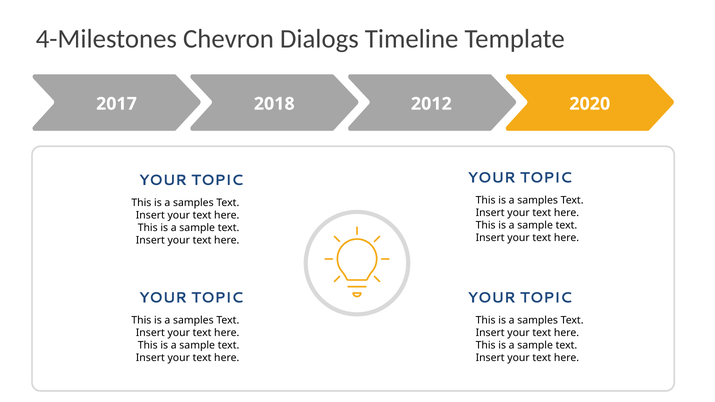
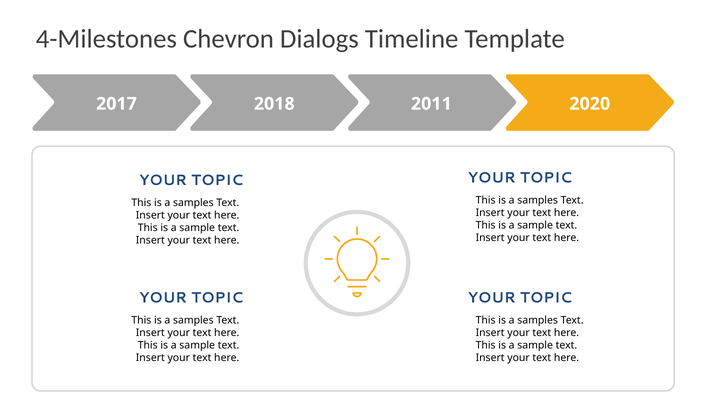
2012: 2012 -> 2011 (431, 104)
